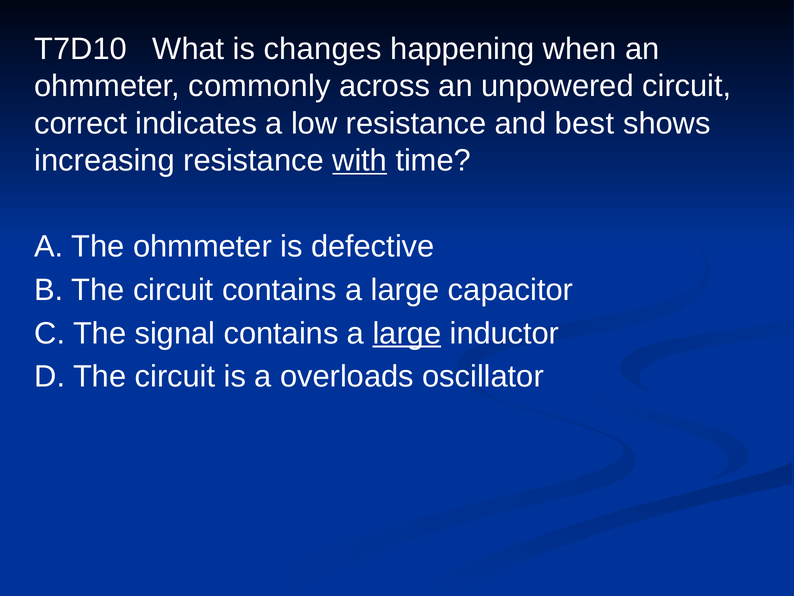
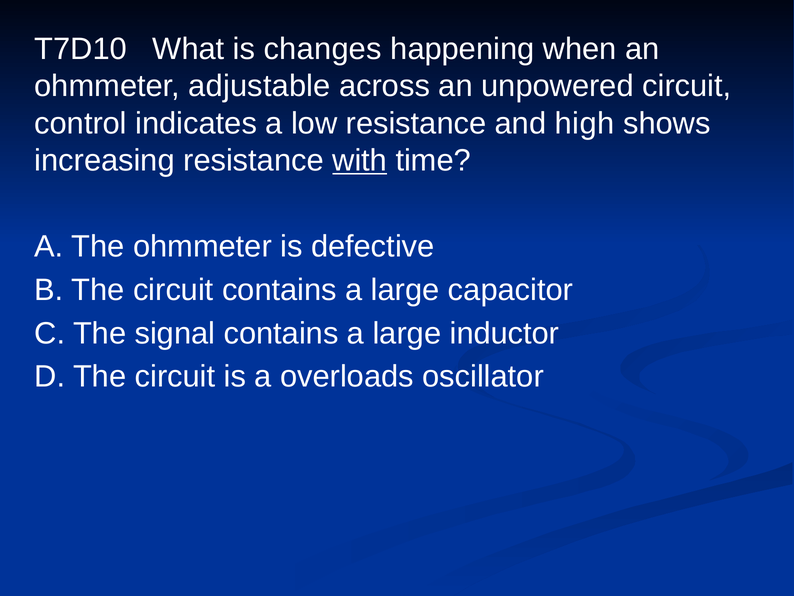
commonly: commonly -> adjustable (259, 86)
correct: correct -> control (81, 123)
best: best -> high (585, 123)
large underline: present -> none (407, 333)
